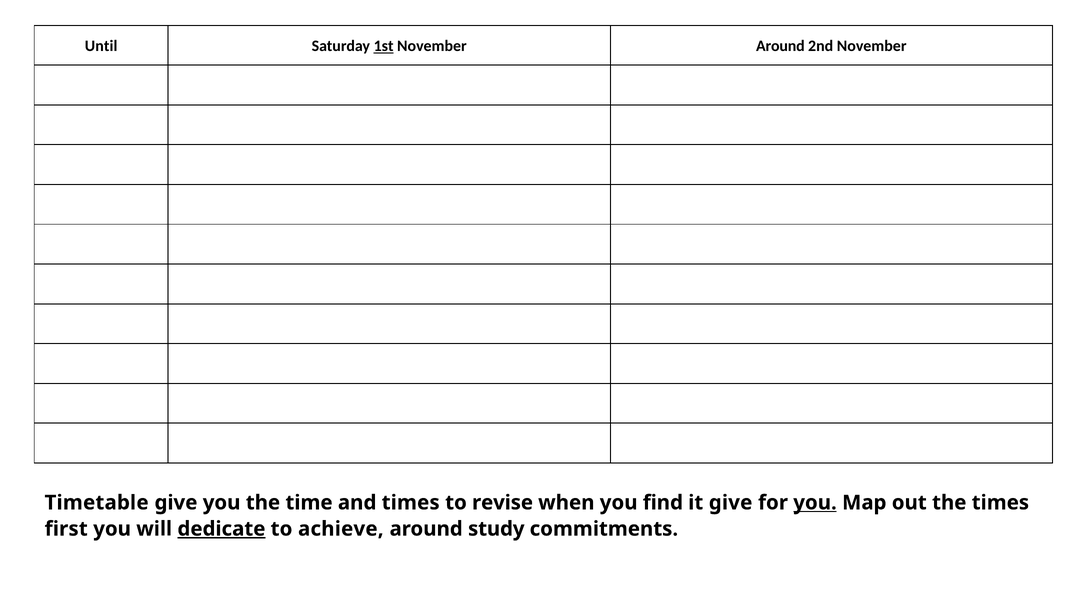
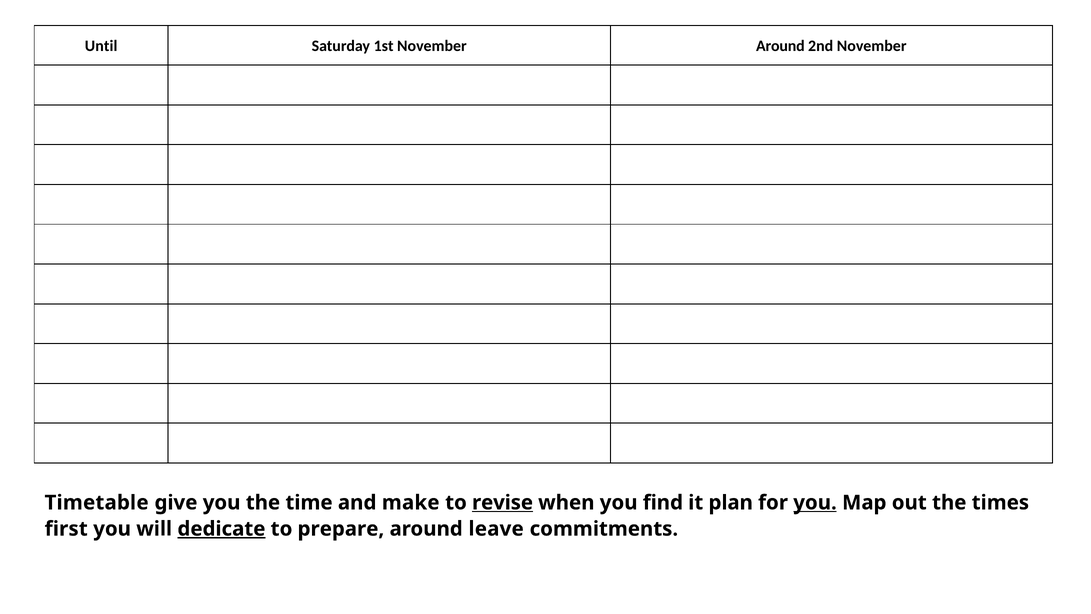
1st underline: present -> none (384, 46)
and times: times -> make (411, 502)
revise underline: none -> present (503, 502)
it give: give -> plan (731, 502)
achieve: achieve -> prepare (341, 529)
study: study -> leave (496, 529)
